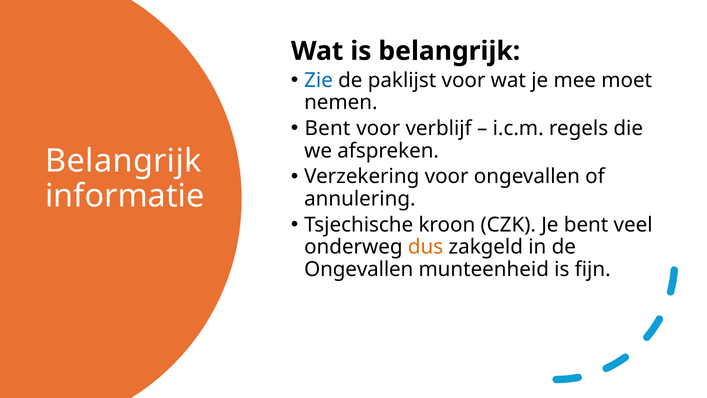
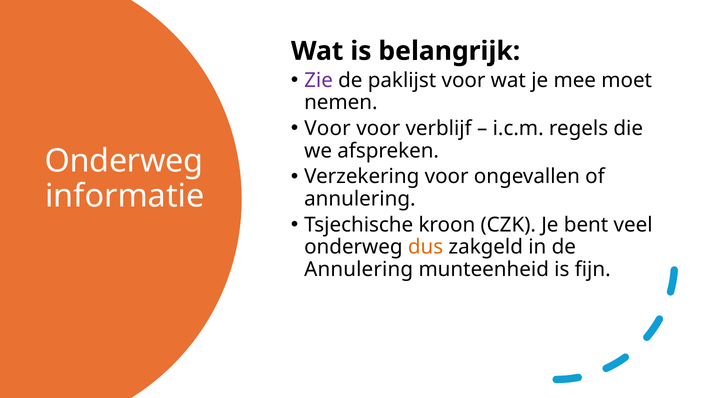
Zie colour: blue -> purple (319, 80)
Bent: Bent -> Voor (327, 128)
Belangrijk: Belangrijk -> Onderweg (124, 161)
Ongevallen: Ongevallen -> Annulering (359, 269)
